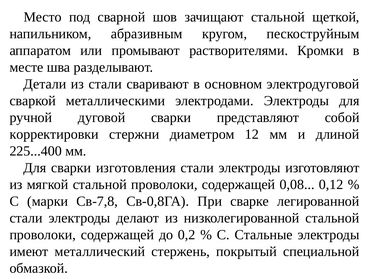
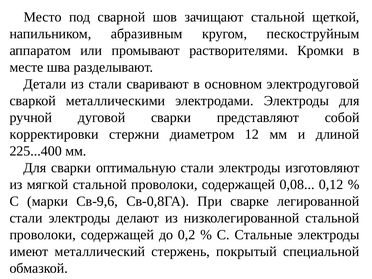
изготовления: изготовления -> оптимальную (136, 168)
Св-7,8: Св-7,8 -> Св-9,6 (97, 201)
